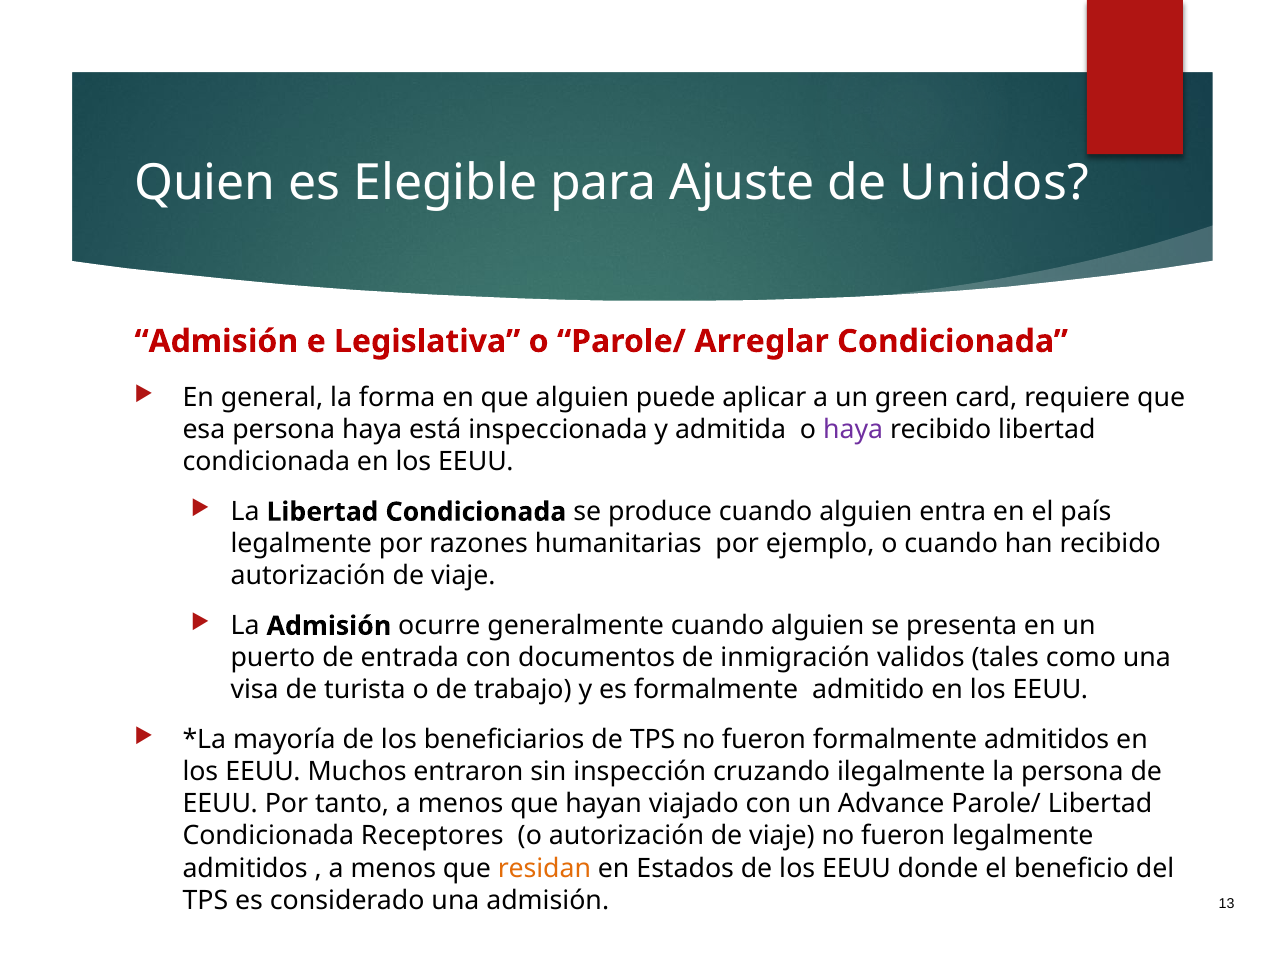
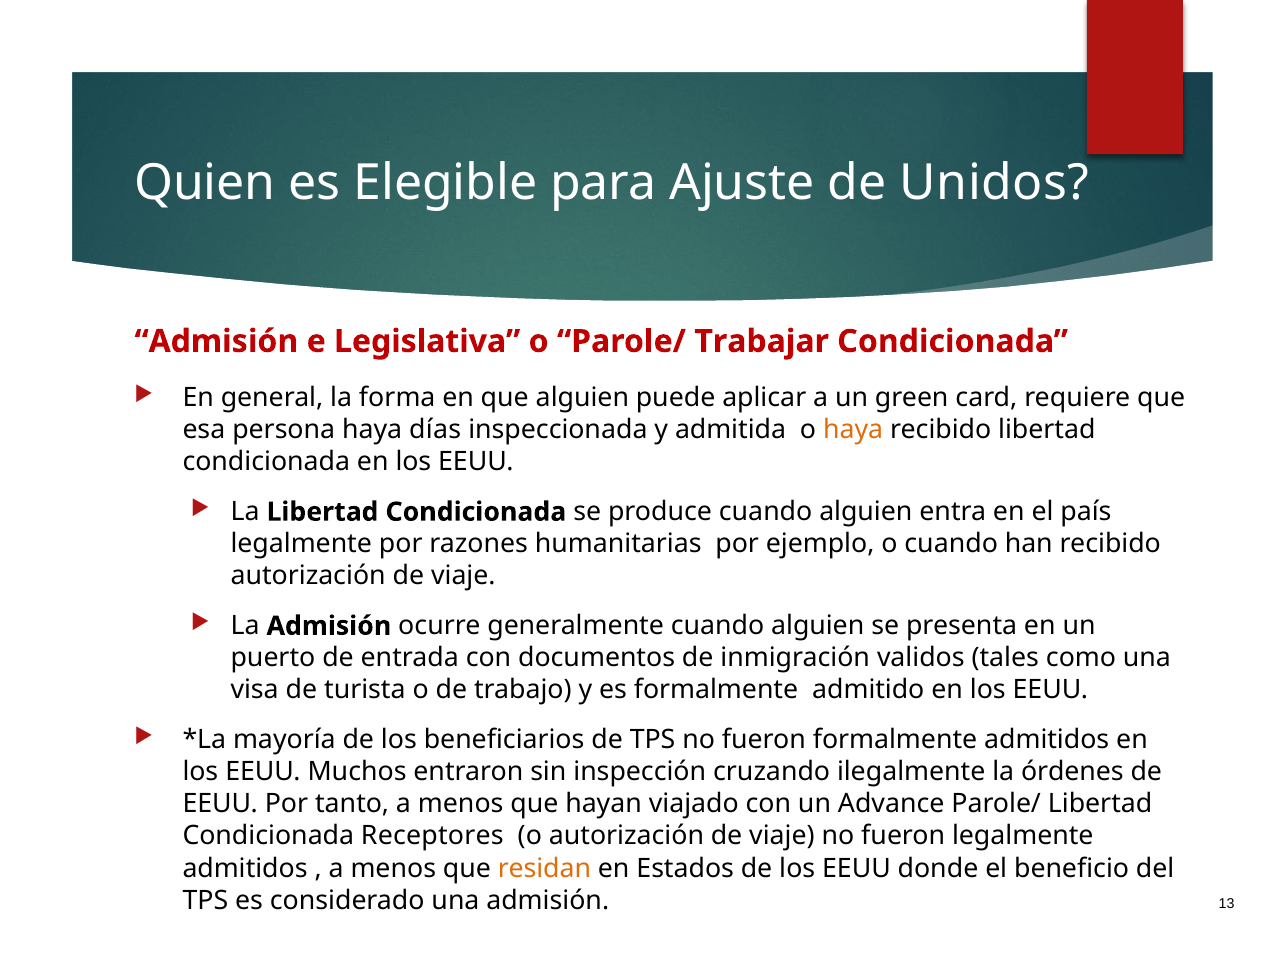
Arreglar: Arreglar -> Trabajar (762, 341)
está: está -> días (435, 430)
haya colour: purple -> orange (853, 430)
la persona: persona -> órdenes (1072, 772)
